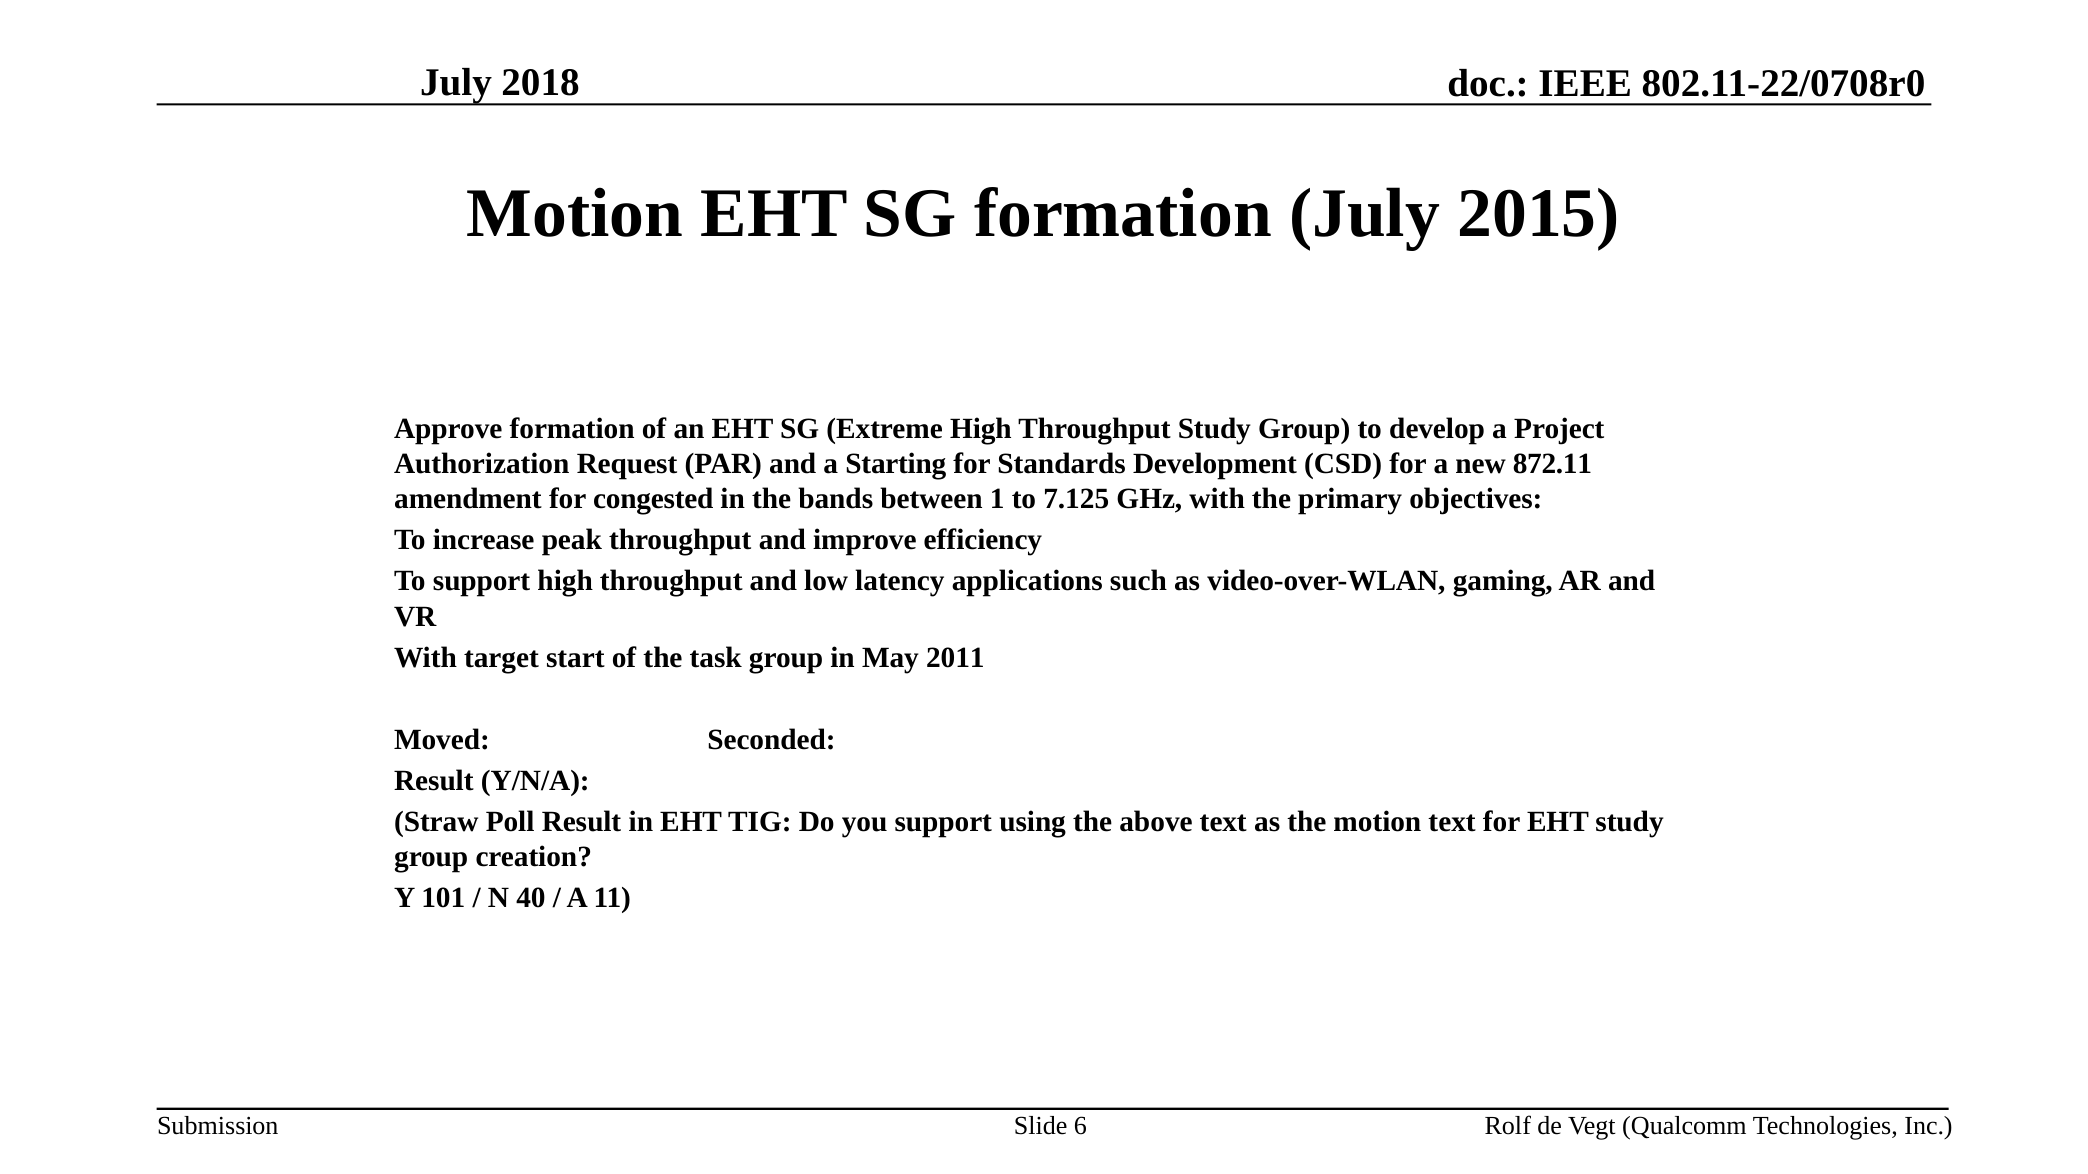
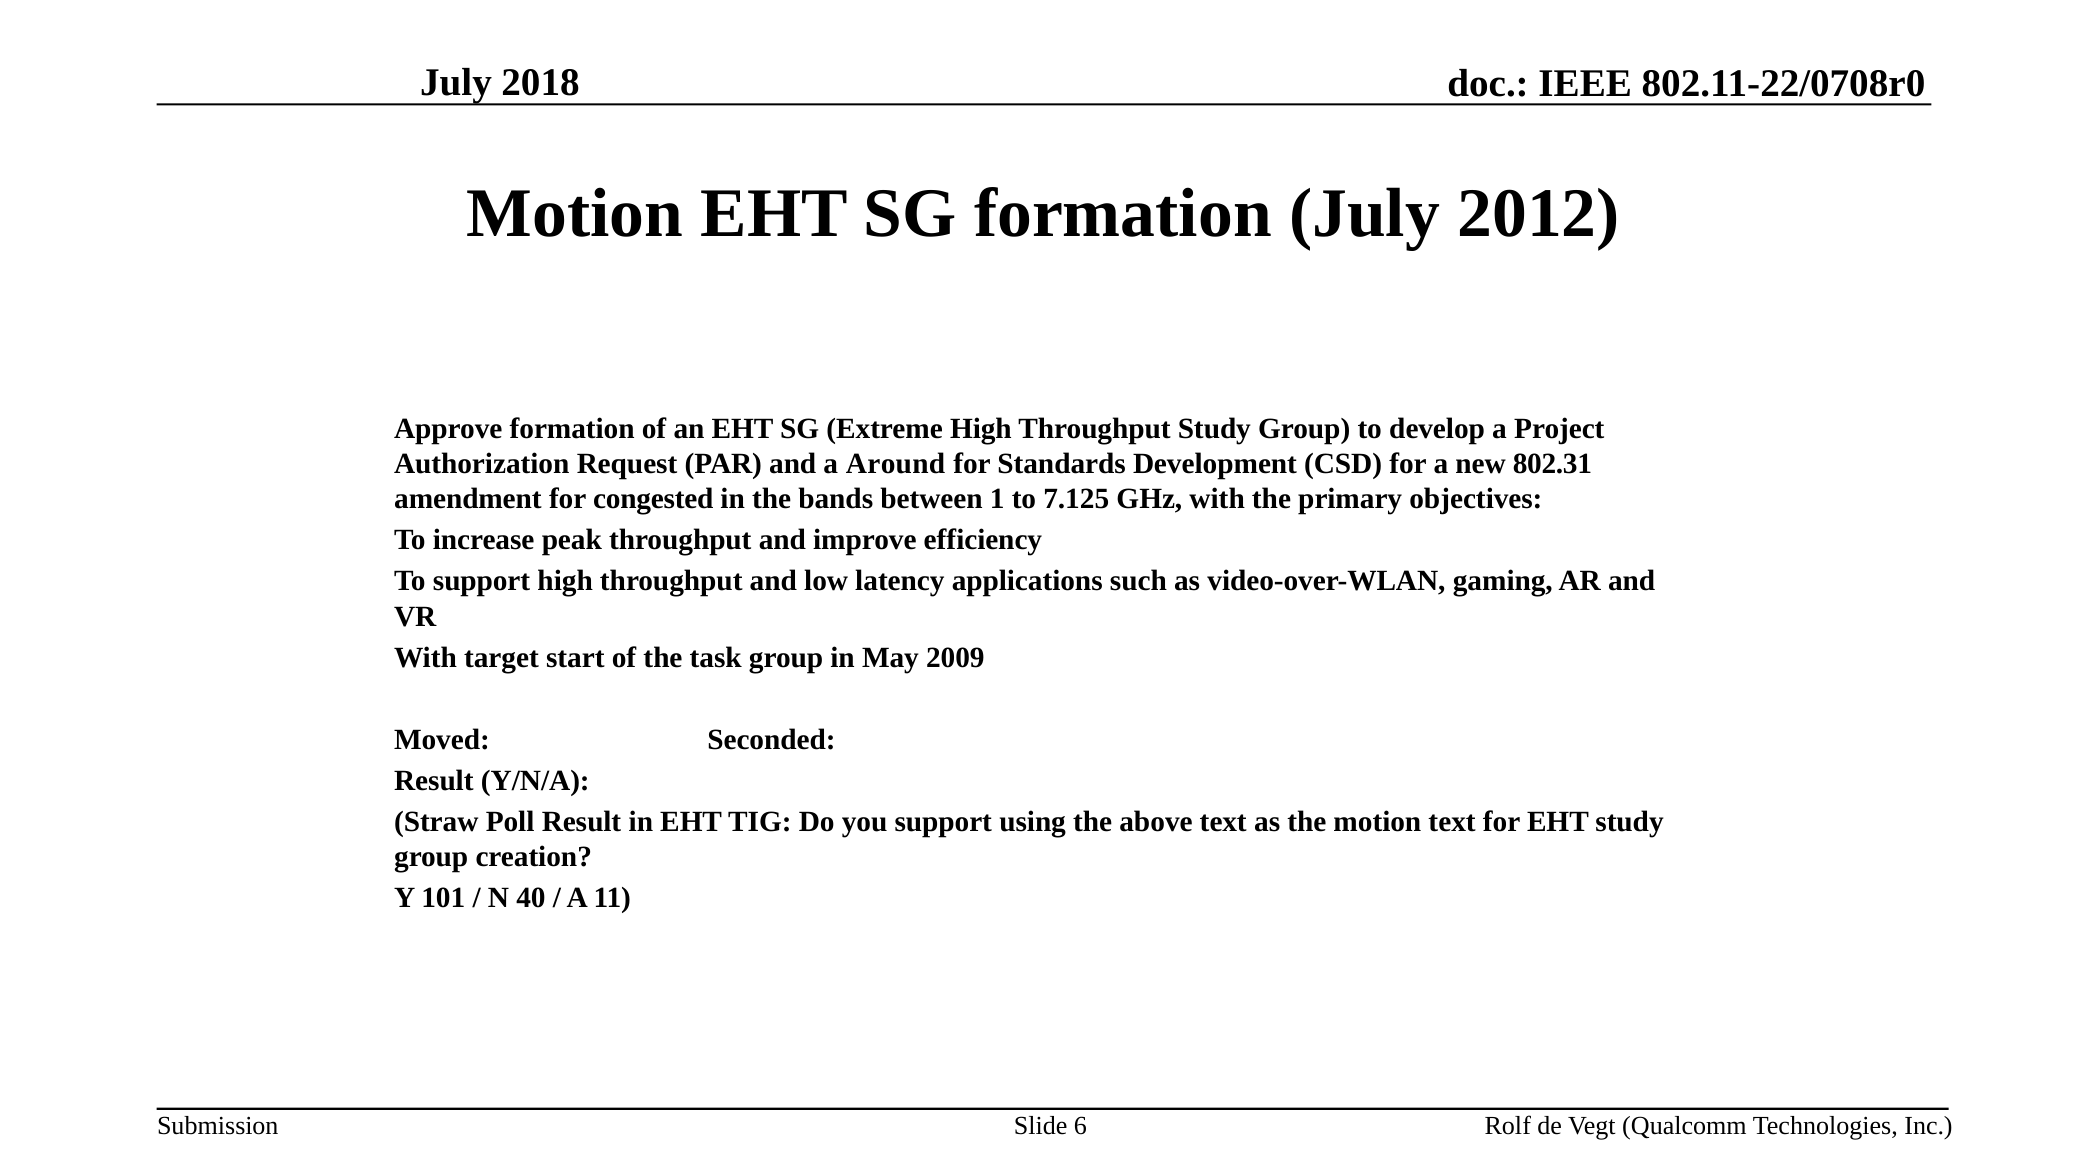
2015: 2015 -> 2012 (1539, 214)
Starting: Starting -> Around (896, 464)
872.11: 872.11 -> 802.31 (1552, 464)
2011: 2011 -> 2009 (955, 658)
